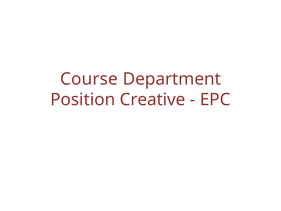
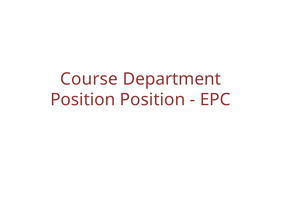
Position Creative: Creative -> Position (152, 100)
